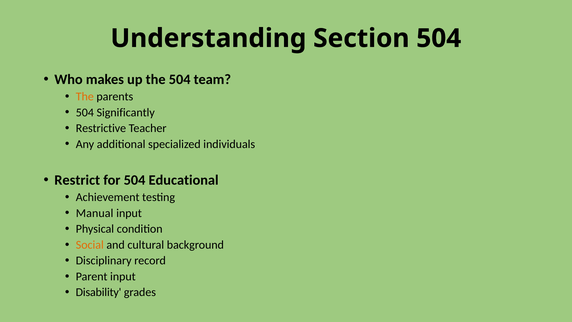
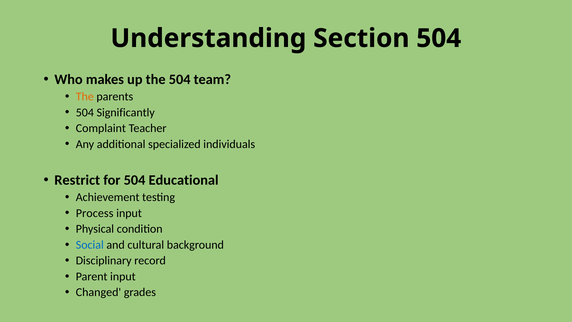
Restrictive: Restrictive -> Complaint (101, 128)
Manual: Manual -> Process (95, 213)
Social colour: orange -> blue (90, 245)
Disability: Disability -> Changed (98, 292)
